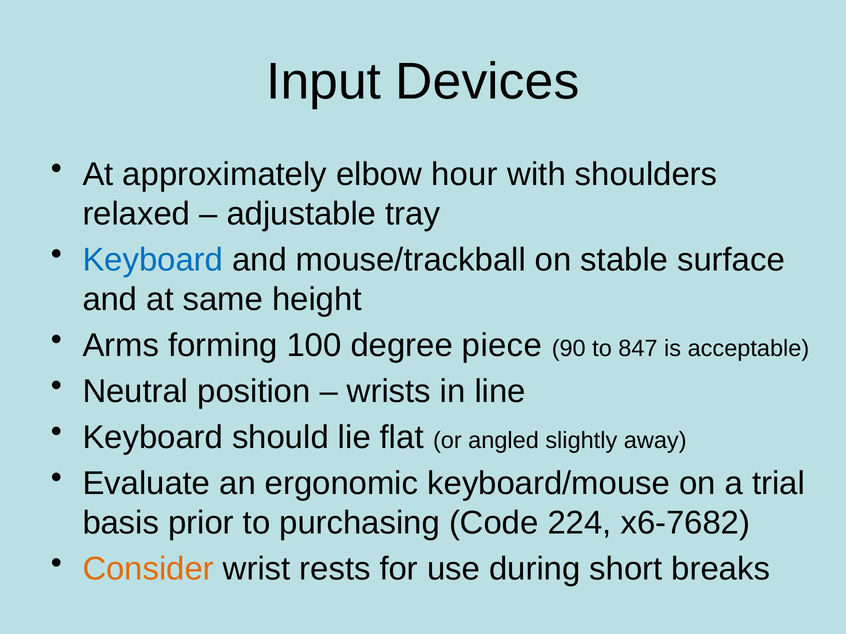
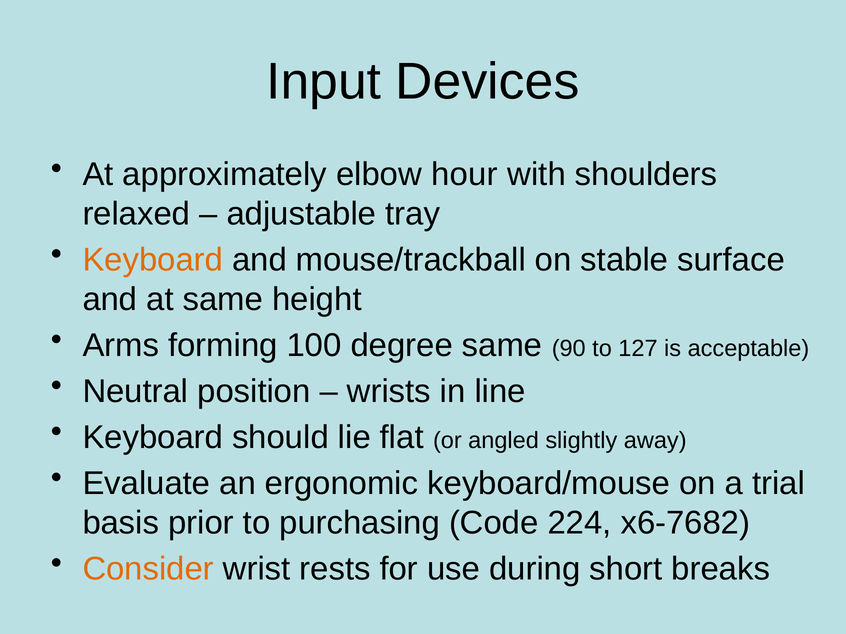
Keyboard colour: blue -> orange (153, 260)
degree piece: piece -> same (502, 346)
847: 847 -> 127 (638, 349)
